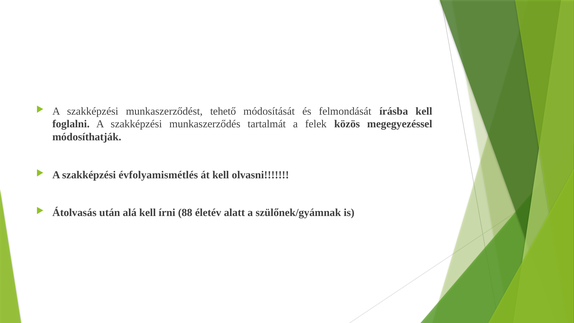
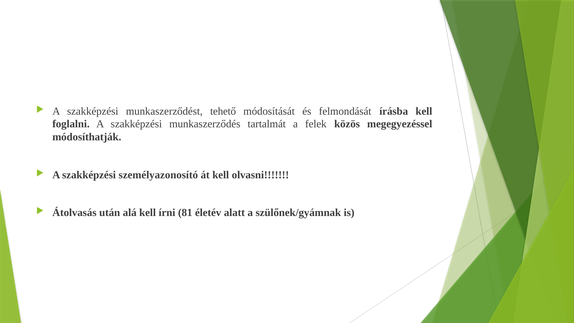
évfolyamismétlés: évfolyamismétlés -> személyazonosító (158, 175)
88: 88 -> 81 (185, 213)
